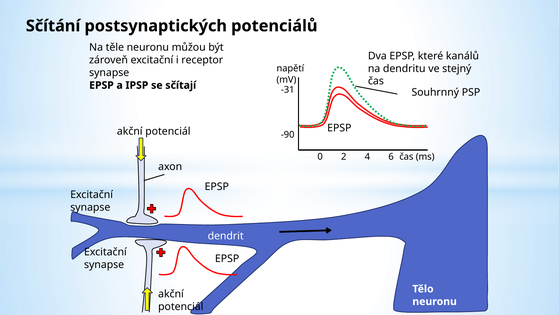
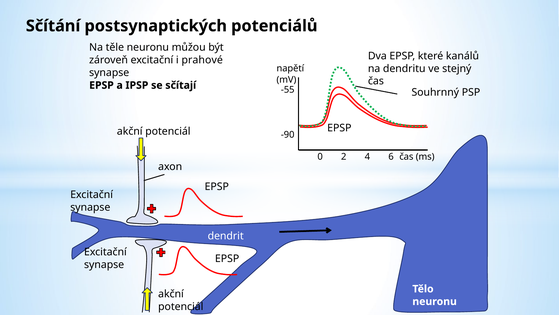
receptor: receptor -> prahové (202, 60)
-31: -31 -> -55 (288, 90)
